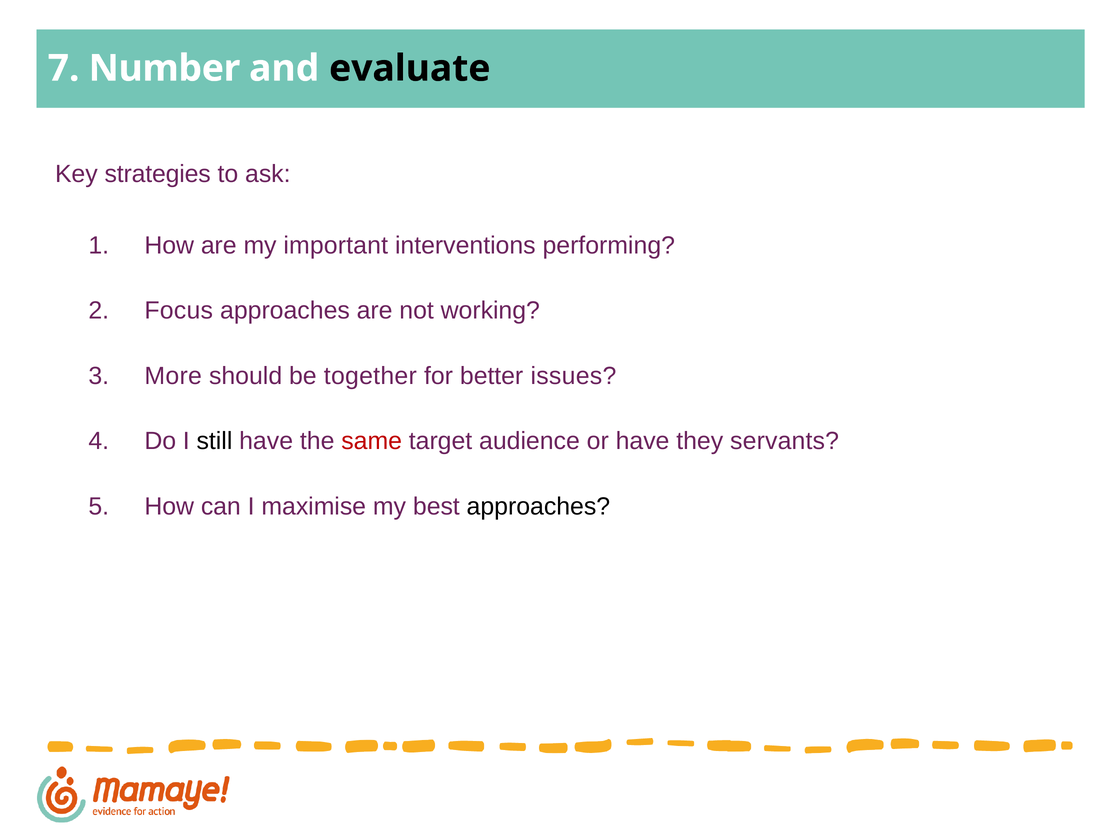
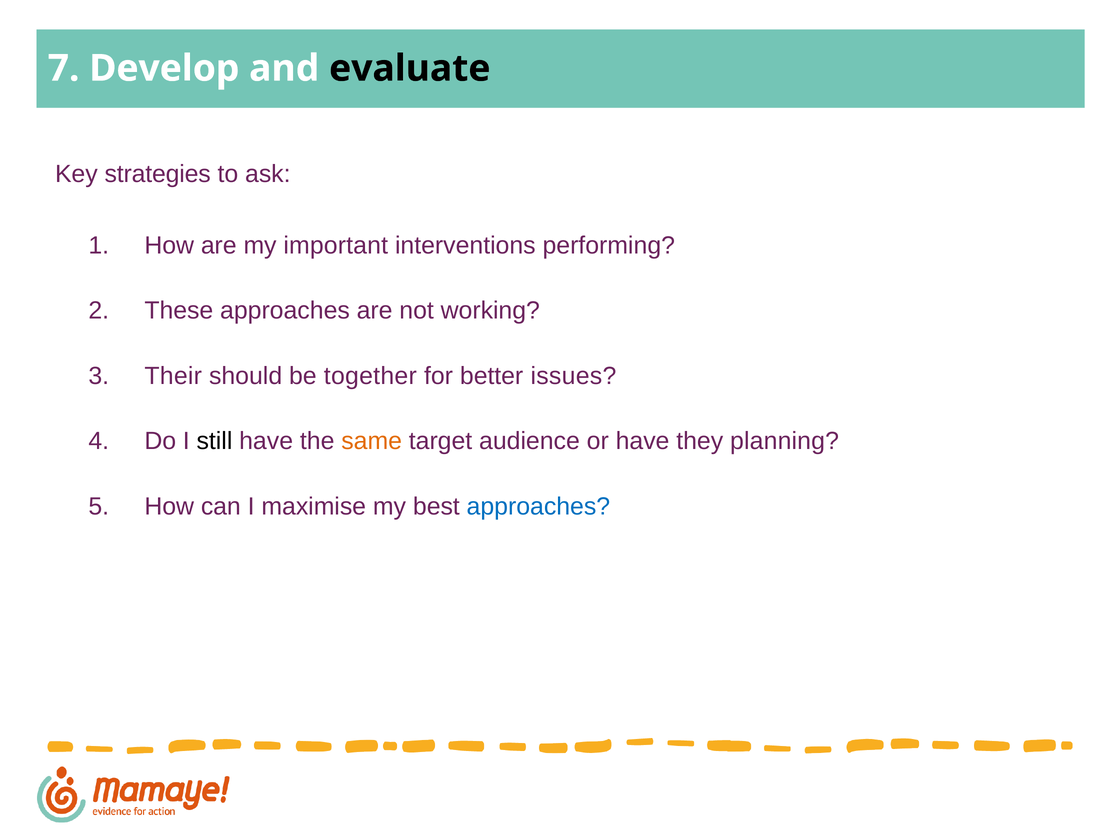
Number: Number -> Develop (164, 68)
Focus: Focus -> These (179, 311)
More: More -> Their (173, 376)
same colour: red -> orange (372, 441)
servants: servants -> planning (785, 441)
approaches colour: black -> blue (538, 506)
